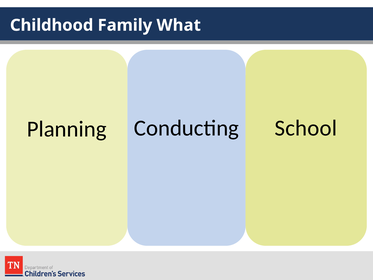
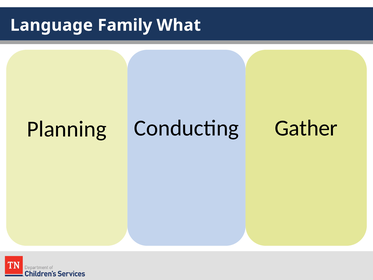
Childhood: Childhood -> Language (52, 25)
School: School -> Gather (306, 128)
